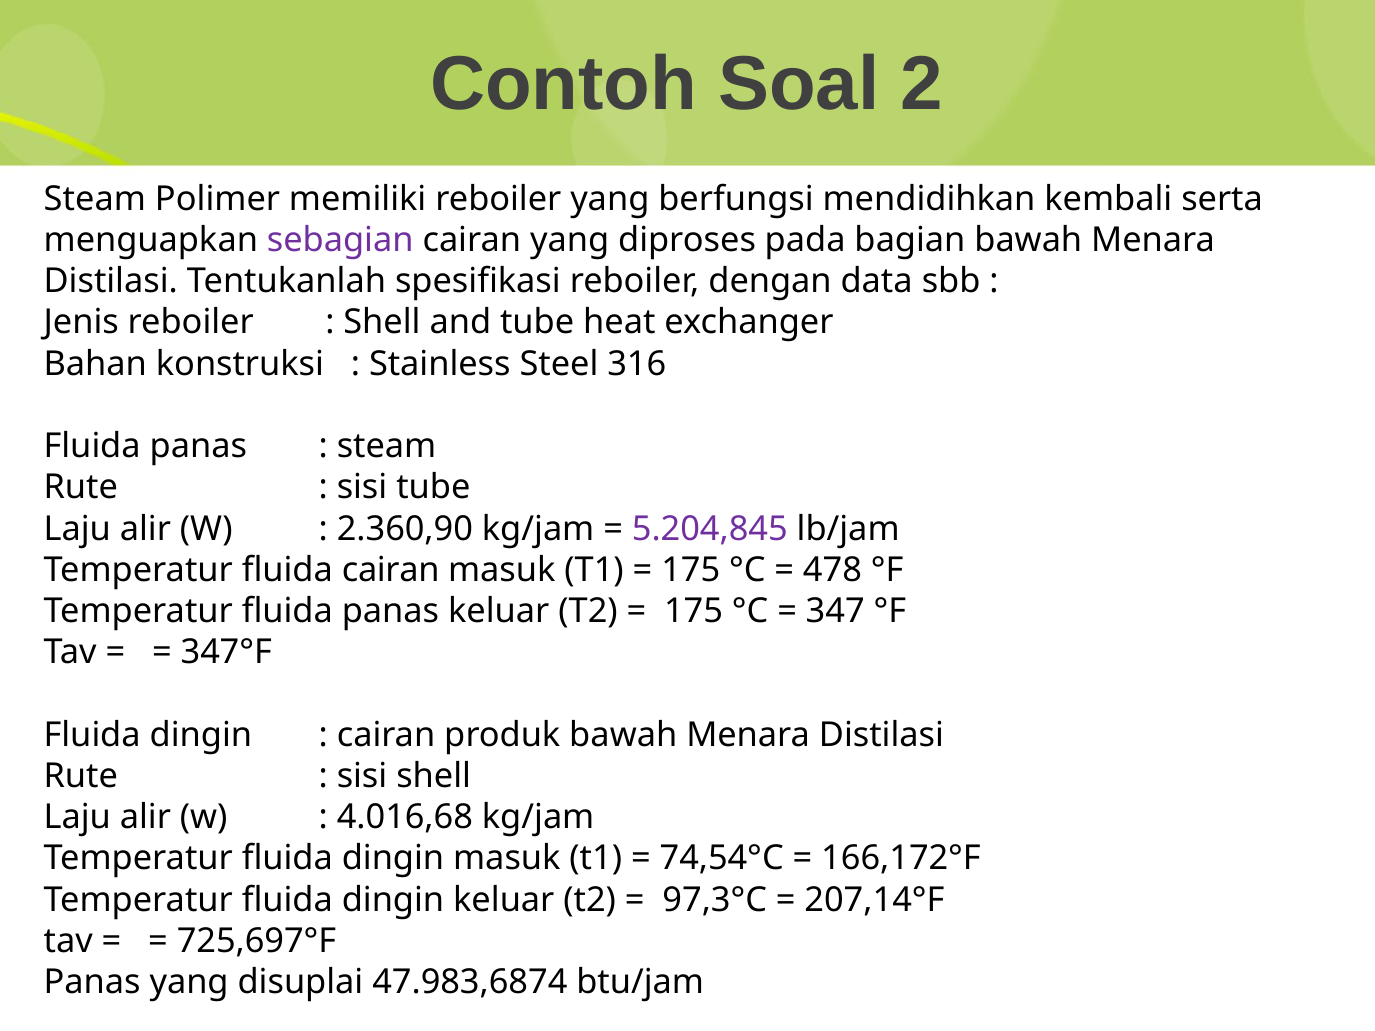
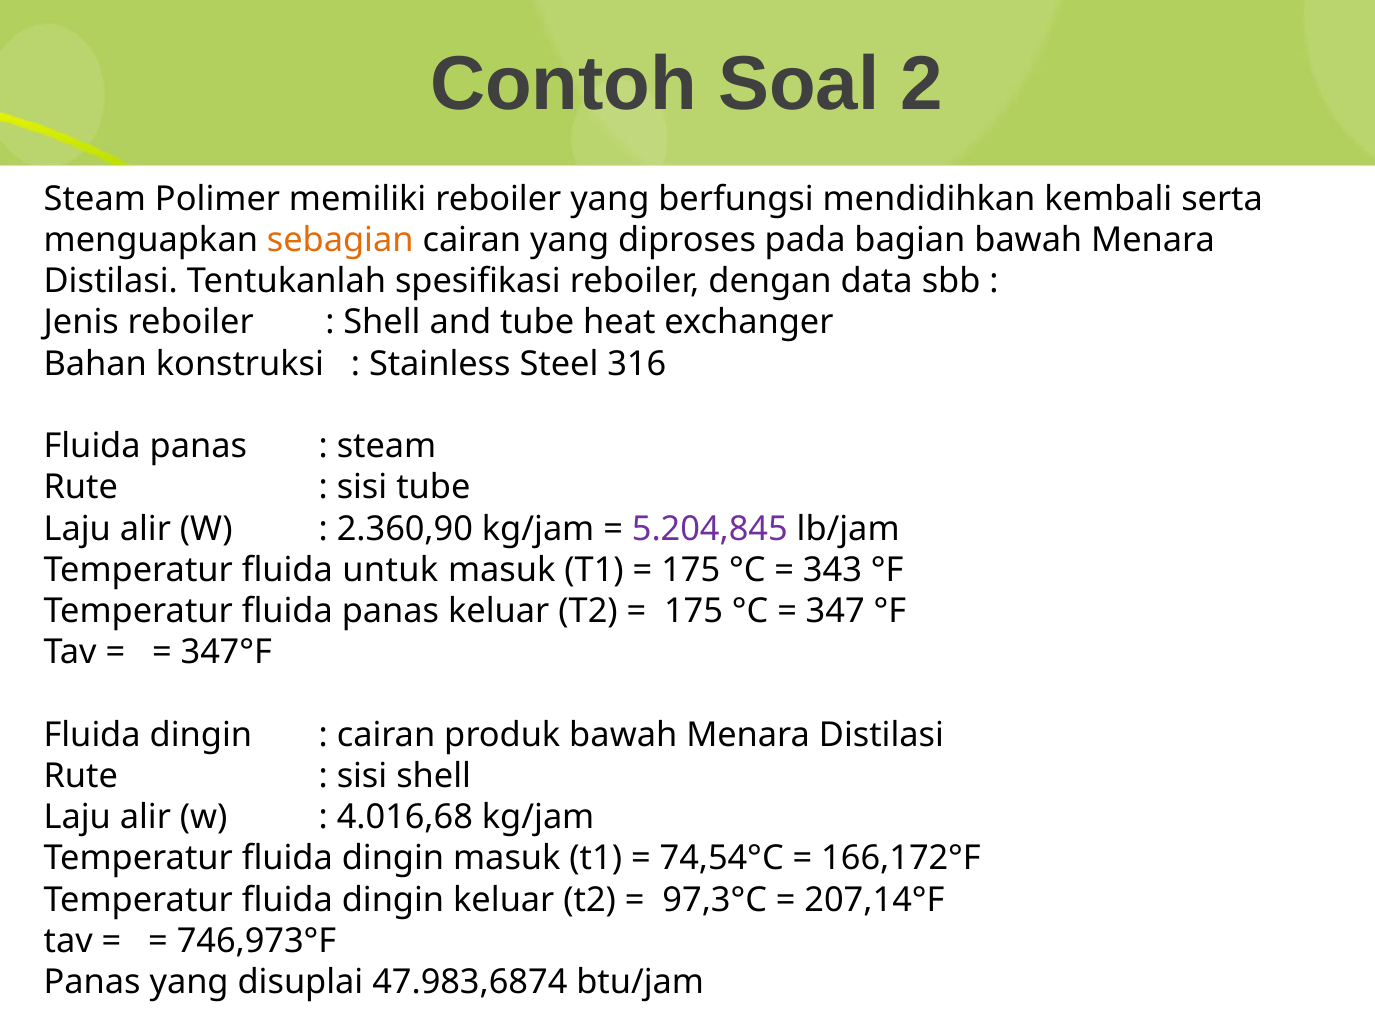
sebagian colour: purple -> orange (340, 240)
fluida cairan: cairan -> untuk (390, 570)
478: 478 -> 343 (832, 570)
725,697°F: 725,697°F -> 746,973°F (257, 941)
